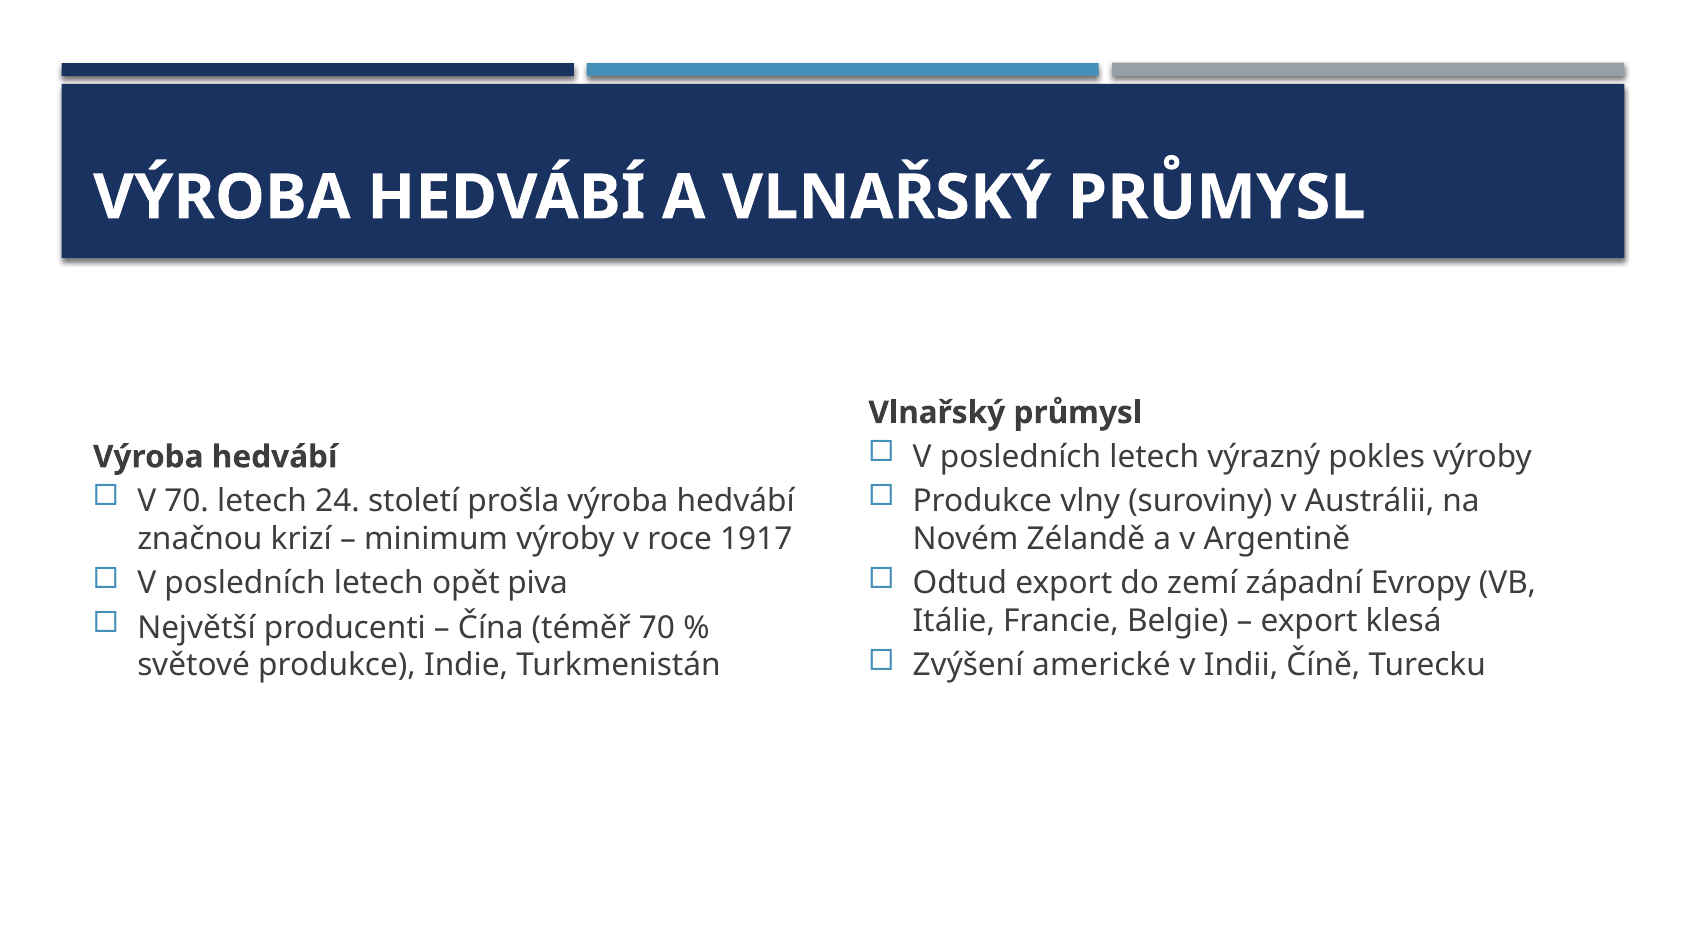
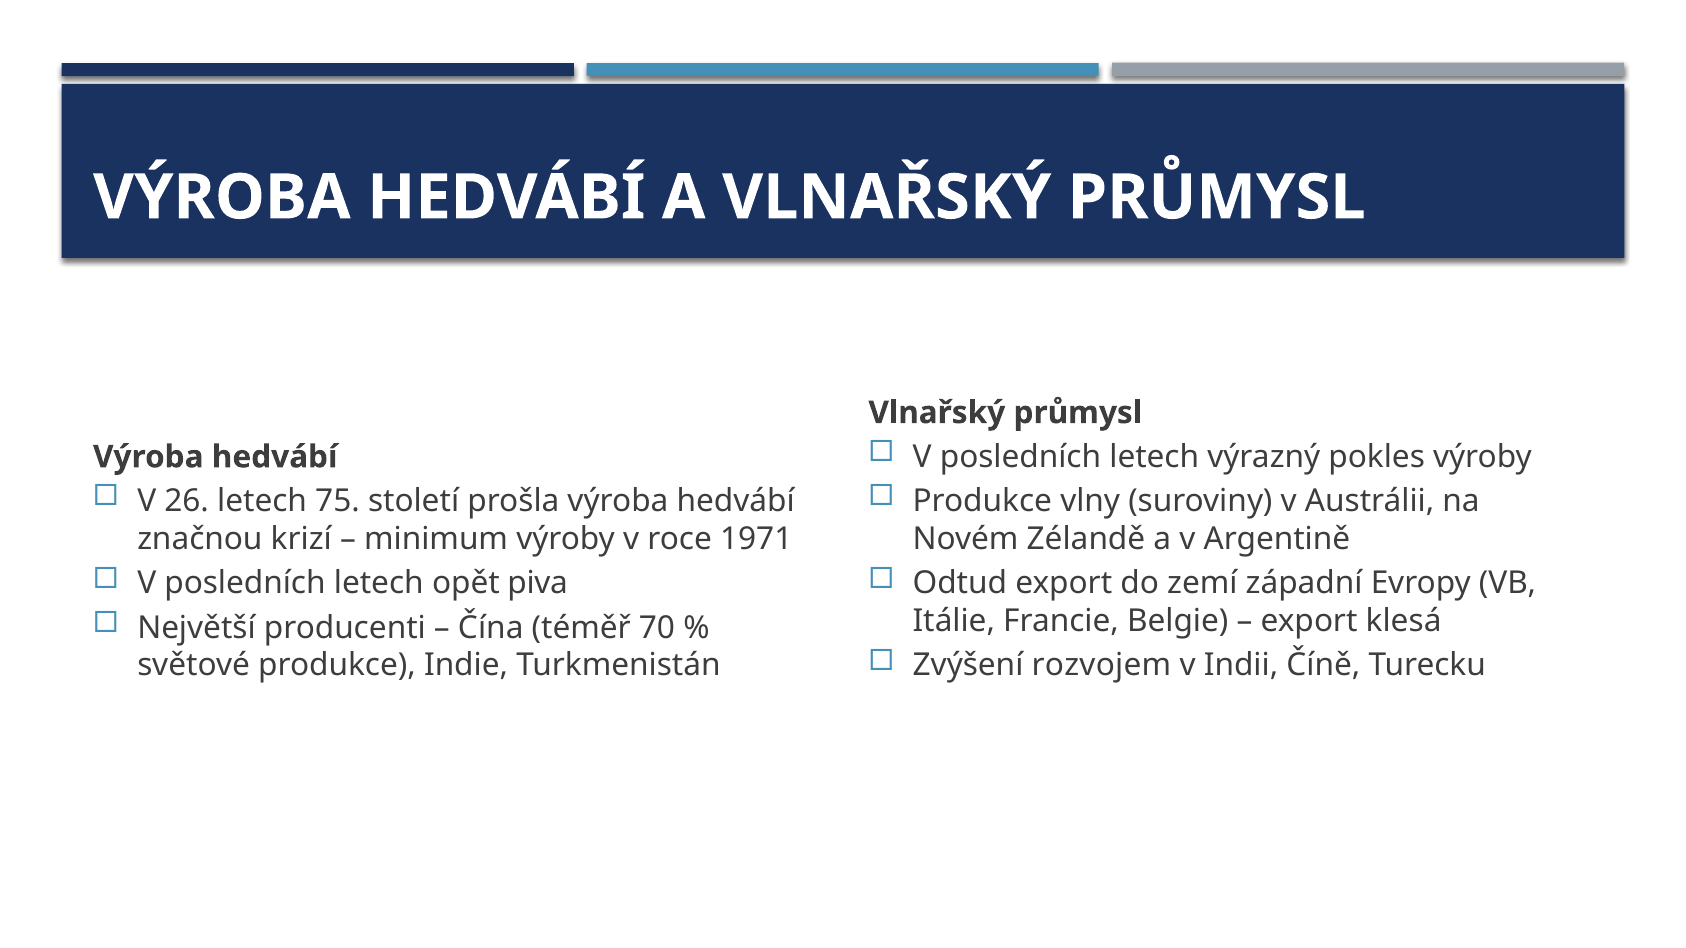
V 70: 70 -> 26 (187, 501)
24: 24 -> 75 (338, 501)
1917: 1917 -> 1971 (756, 539)
americké: americké -> rozvojem (1101, 666)
